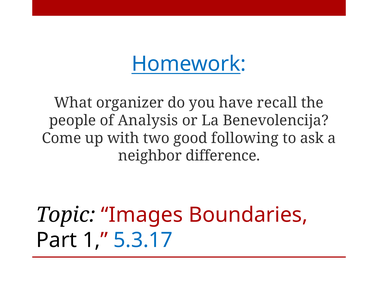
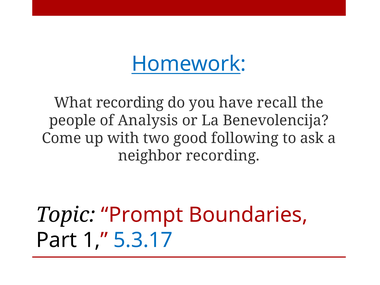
What organizer: organizer -> recording (130, 103)
neighbor difference: difference -> recording (223, 156)
Images: Images -> Prompt (142, 215)
